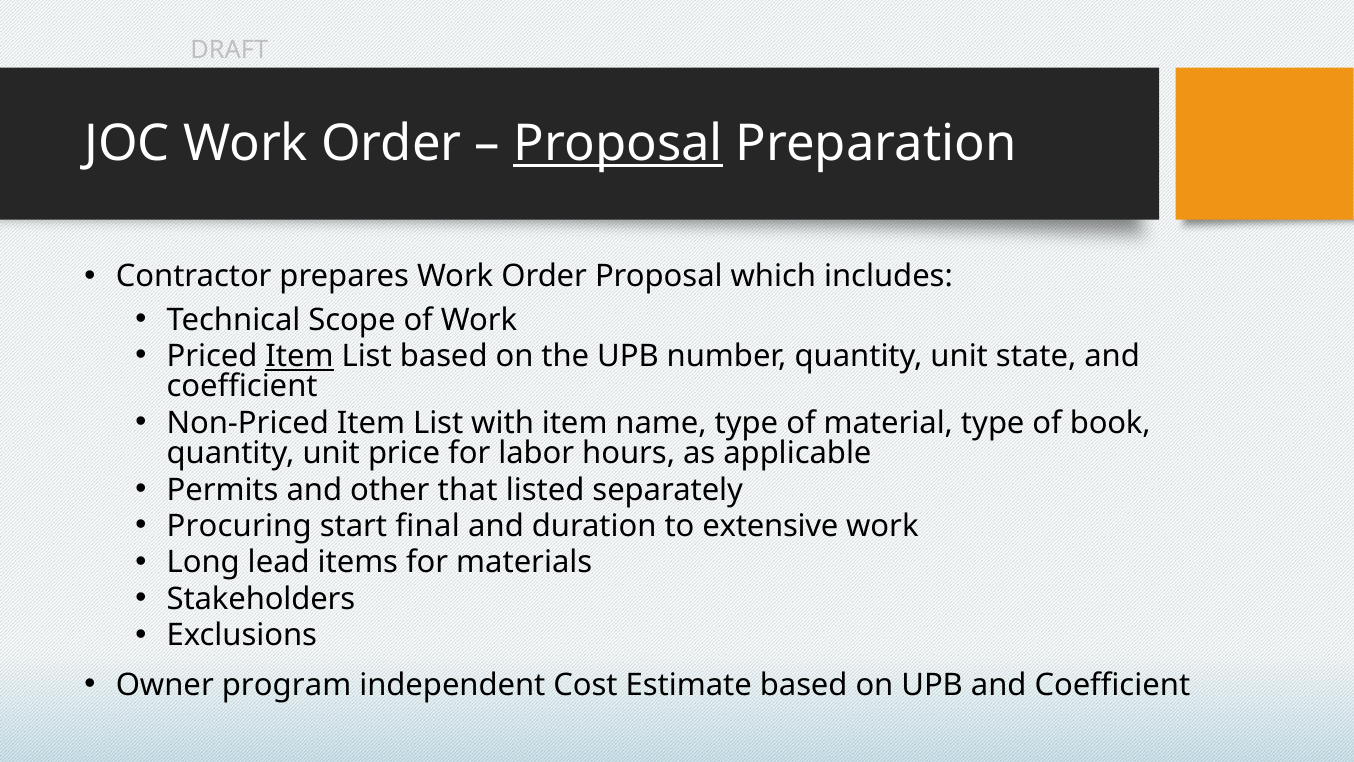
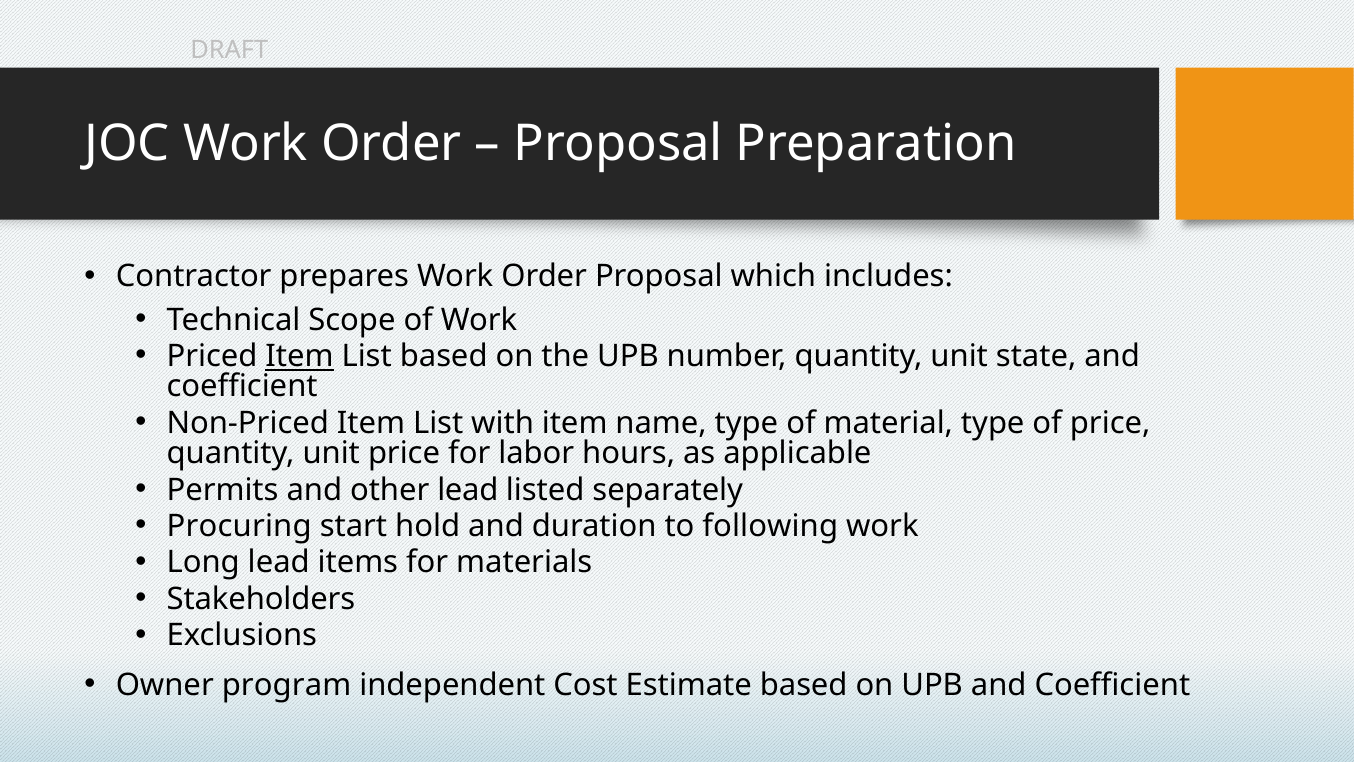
Proposal underline: present -> none (618, 143)
of book: book -> price (1110, 423)
other that: that -> lead (468, 490)
final: final -> hold (428, 526)
extensive: extensive -> following (770, 526)
